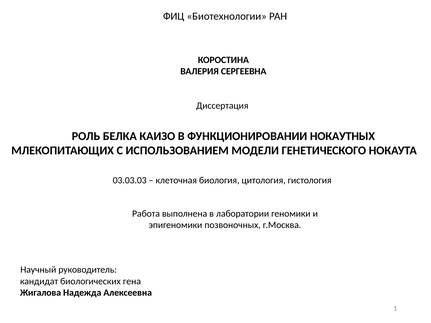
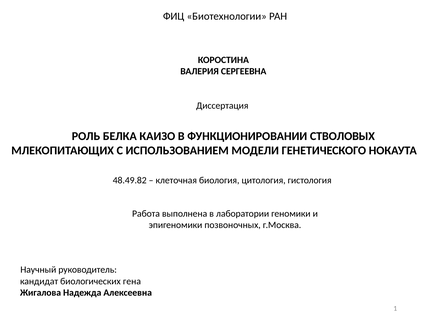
НОКАУТНЫХ: НОКАУТНЫХ -> СТВОЛОВЫХ (342, 136)
03.03.03: 03.03.03 -> 48.49.82 (130, 181)
